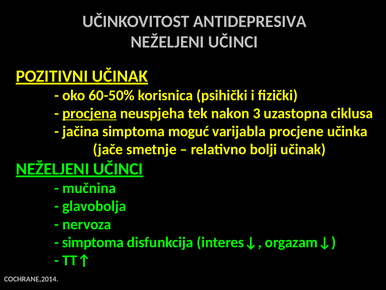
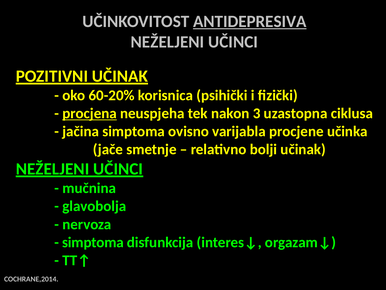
ANTIDEPRESIVA underline: none -> present (250, 21)
60-50%: 60-50% -> 60-20% (112, 95)
moguć: moguć -> ovisno (189, 131)
